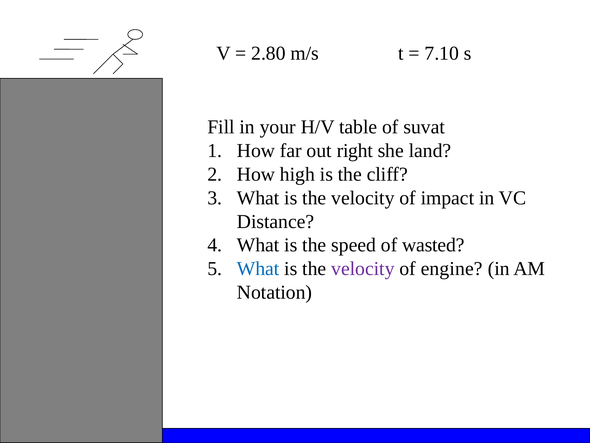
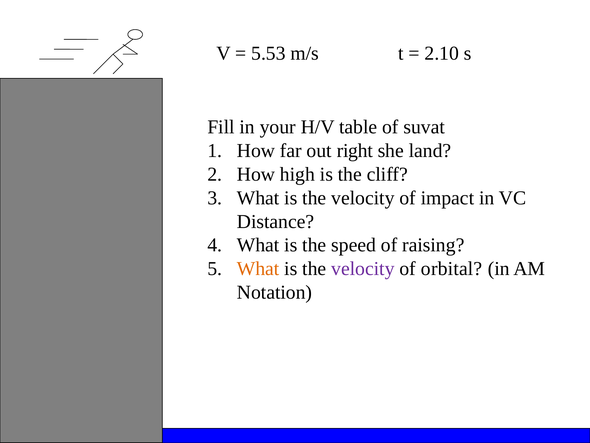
2.80: 2.80 -> 5.53 (268, 53)
7.10: 7.10 -> 2.10 (442, 53)
wasted: wasted -> raising (433, 245)
What colour: blue -> orange (258, 268)
engine: engine -> orbital (452, 268)
